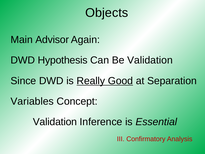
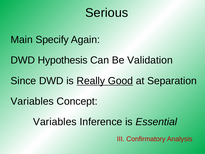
Objects: Objects -> Serious (107, 13)
Advisor: Advisor -> Specify (52, 40)
Validation: Validation -> Variables (55, 122)
